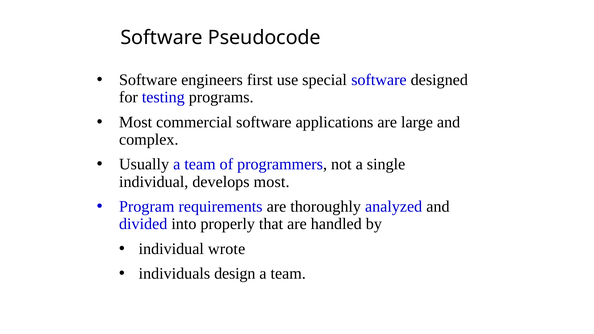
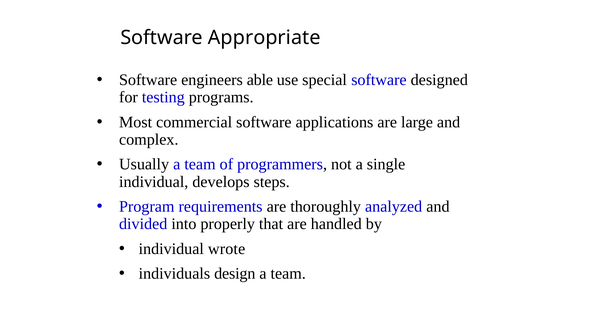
Pseudocode: Pseudocode -> Appropriate (264, 38)
first: first -> able (260, 80)
develops most: most -> steps (272, 182)
